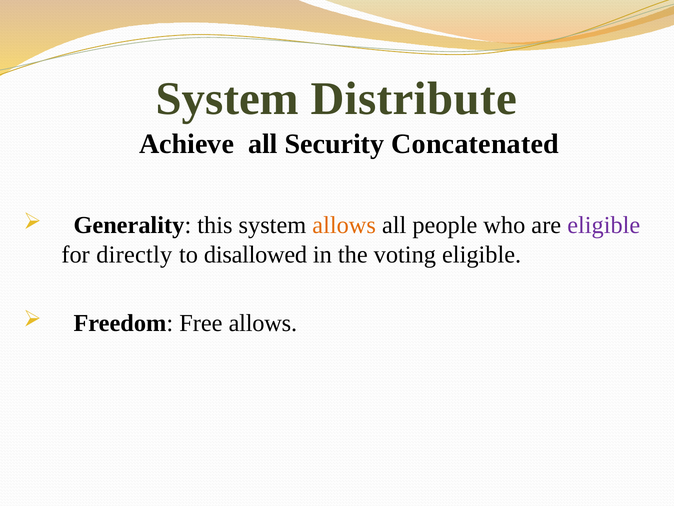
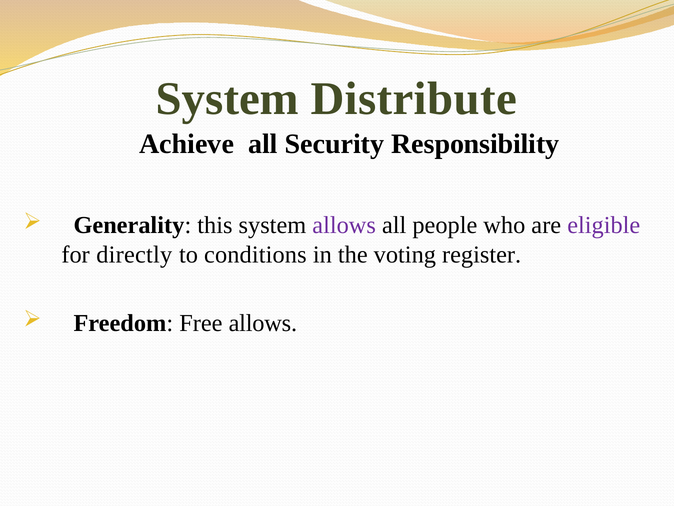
Concatenated: Concatenated -> Responsibility (475, 144)
allows colour: orange -> purple (344, 225)
disallowed: disallowed -> conditions (255, 254)
voting eligible: eligible -> register (482, 254)
